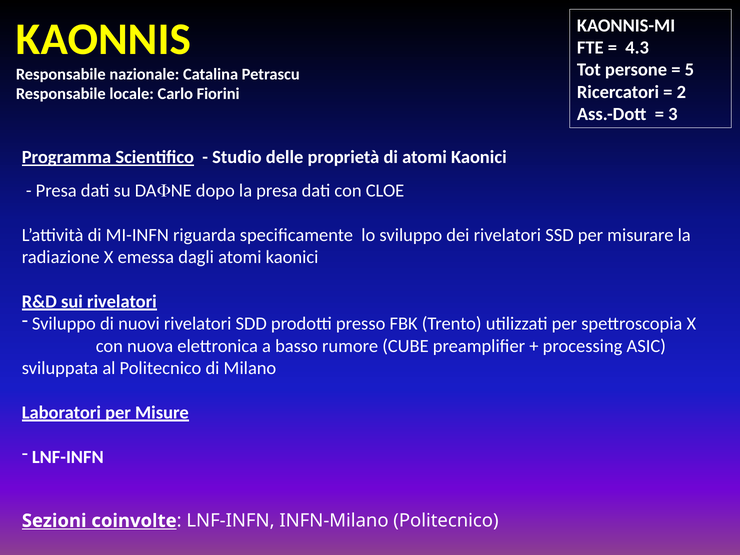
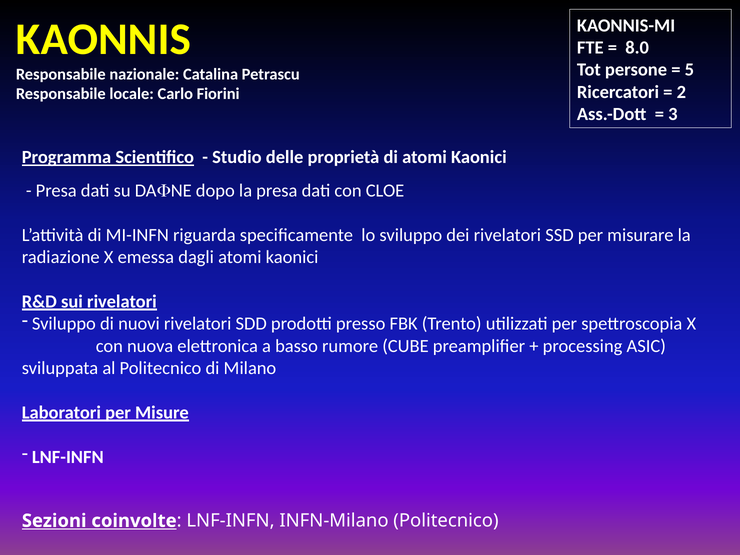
4.3: 4.3 -> 8.0 (637, 48)
